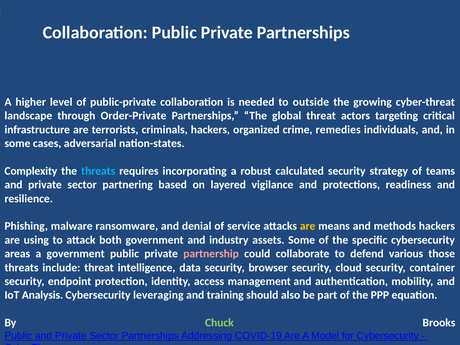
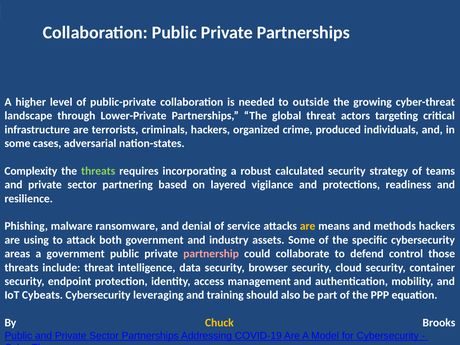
Order-Private: Order-Private -> Lower-Private (134, 116)
remedies: remedies -> produced (338, 130)
threats colour: light blue -> light green (98, 171)
various: various -> control (406, 254)
Analysis: Analysis -> Cybeats (42, 295)
Chuck colour: light green -> yellow (219, 323)
